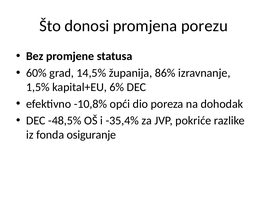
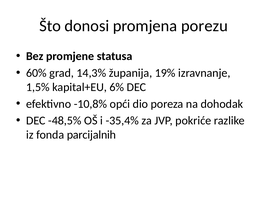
14,5%: 14,5% -> 14,3% (91, 73)
86%: 86% -> 19% (165, 73)
osiguranje: osiguranje -> parcijalnih (91, 135)
